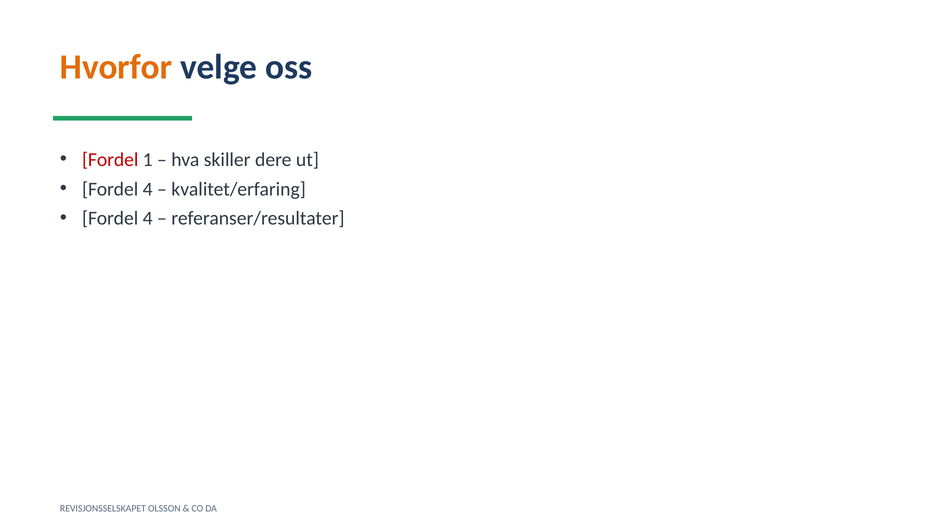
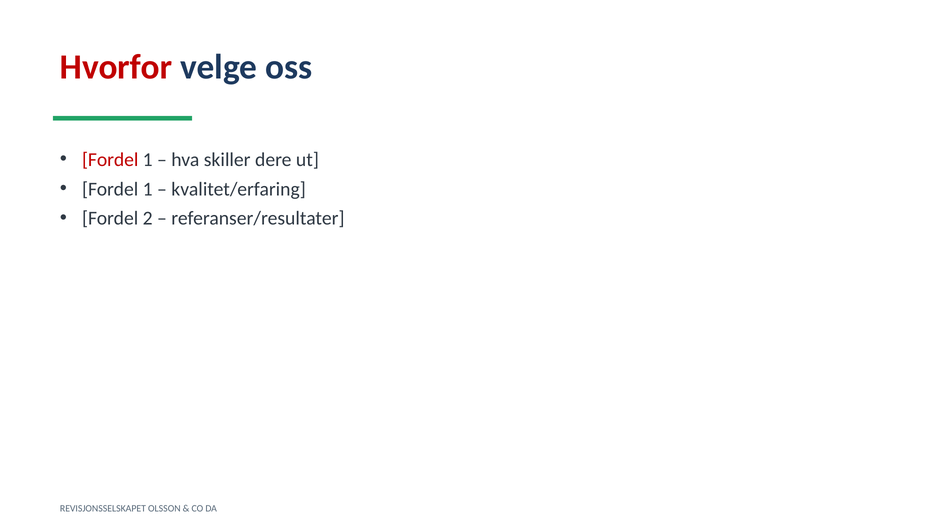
Hvorfor colour: orange -> red (116, 67)
4: 4 -> 1 (148, 189)
4: 4 -> 2 (148, 218)
